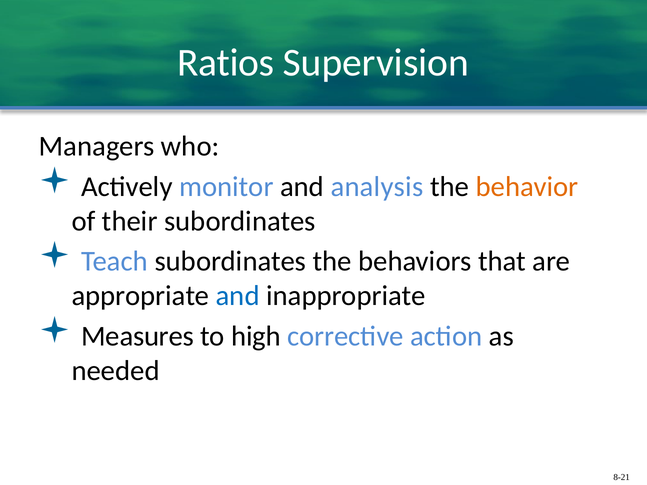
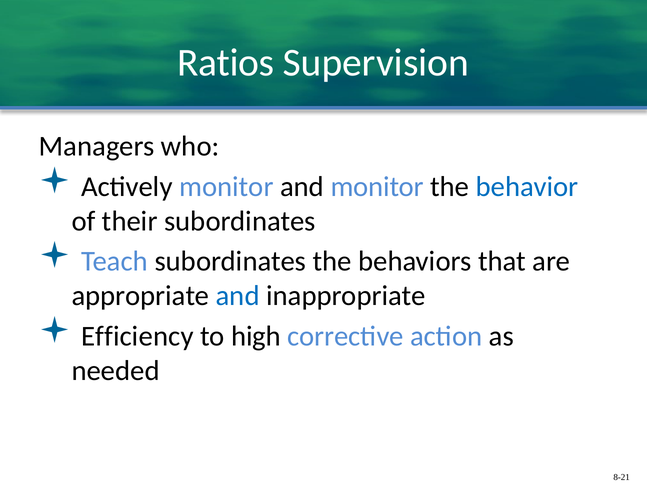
and analysis: analysis -> monitor (377, 187)
behavior colour: orange -> blue (527, 187)
Measures: Measures -> Efficiency (137, 336)
